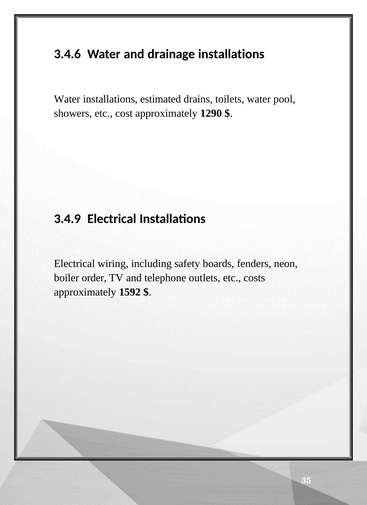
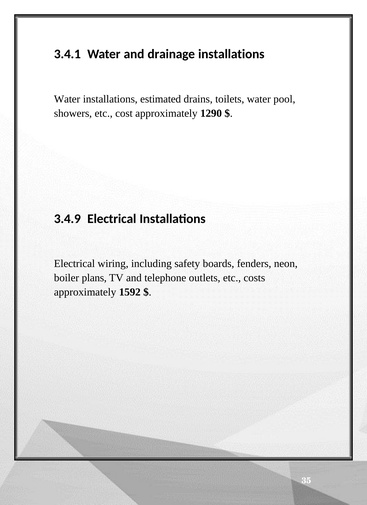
3.4.6: 3.4.6 -> 3.4.1 (67, 54)
order: order -> plans (94, 278)
